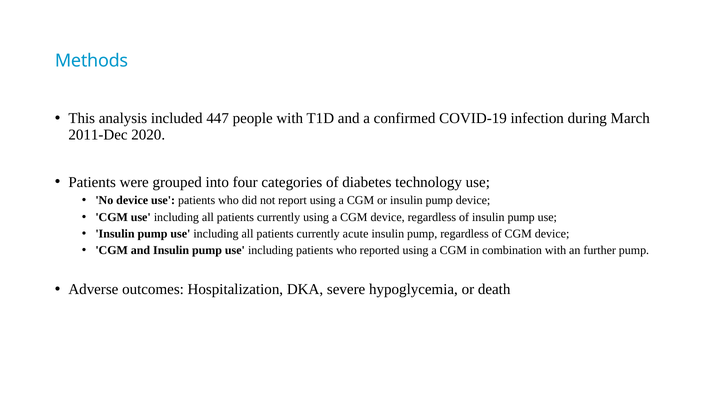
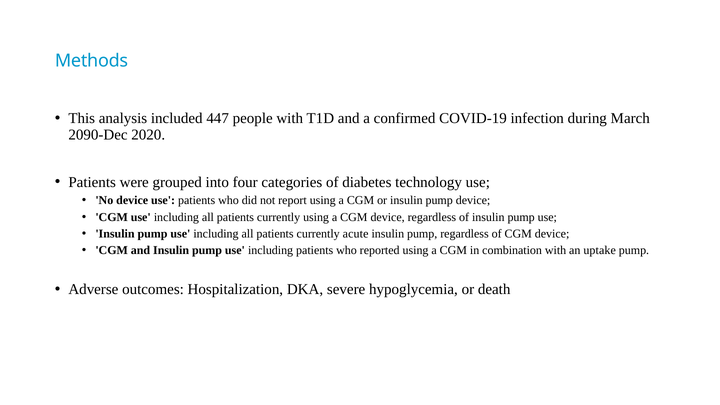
2011-Dec: 2011-Dec -> 2090-Dec (98, 135)
further: further -> uptake (600, 251)
